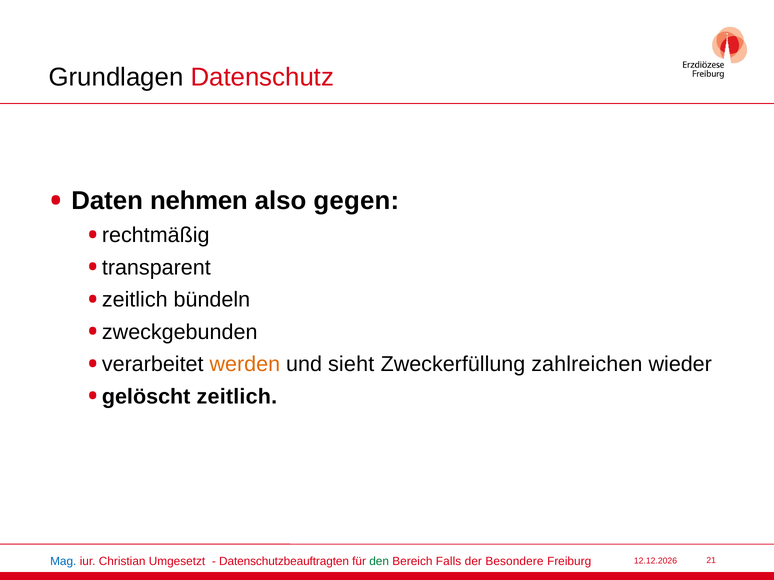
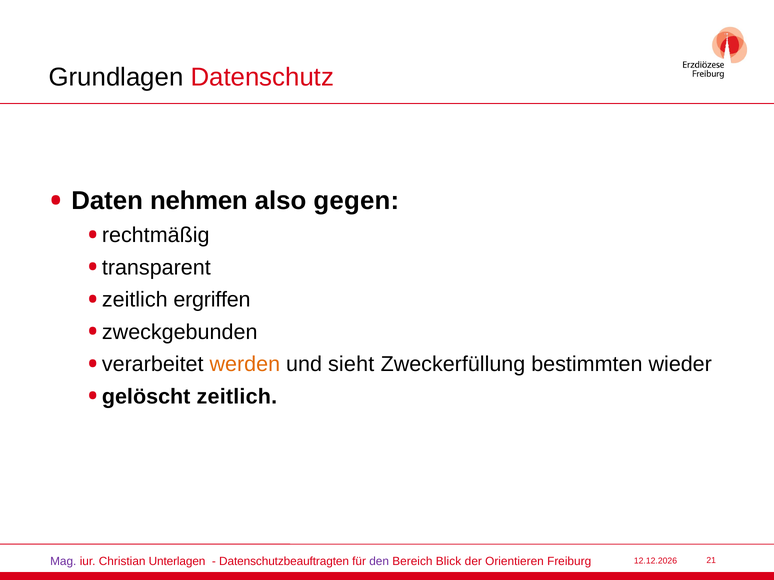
bündeln: bündeln -> ergriffen (212, 300)
zahlreichen: zahlreichen -> bestimmten (587, 365)
Mag colour: blue -> purple (63, 562)
Umgesetzt: Umgesetzt -> Unterlagen (177, 562)
den colour: green -> purple (379, 562)
Falls: Falls -> Blick (449, 562)
Besondere: Besondere -> Orientieren (514, 562)
